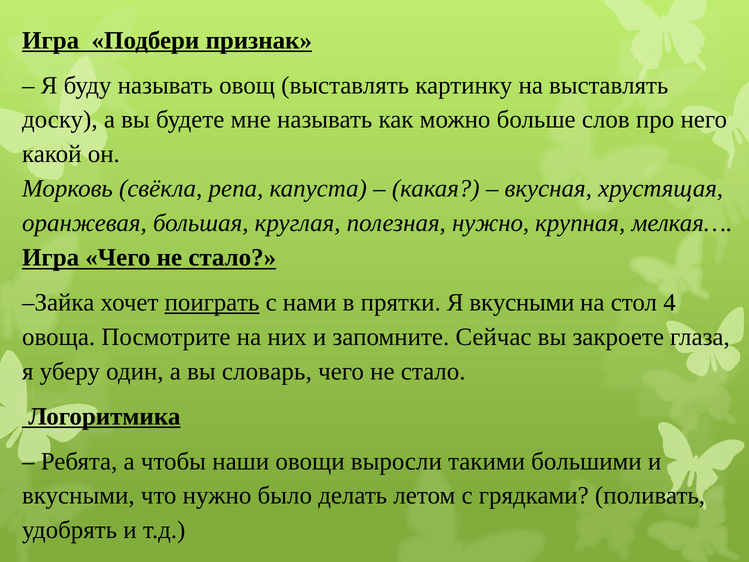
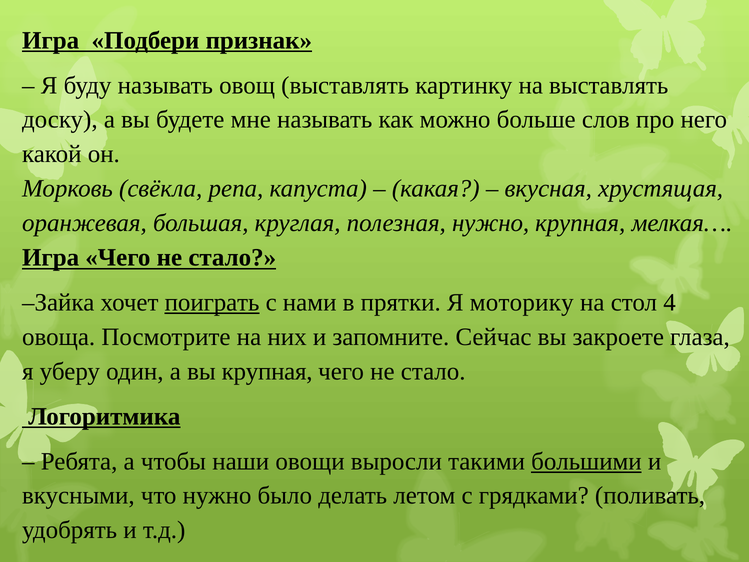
Я вкусными: вкусными -> моторику (522, 302)
вы словарь: словарь -> крупная (267, 371)
большими underline: none -> present (586, 461)
